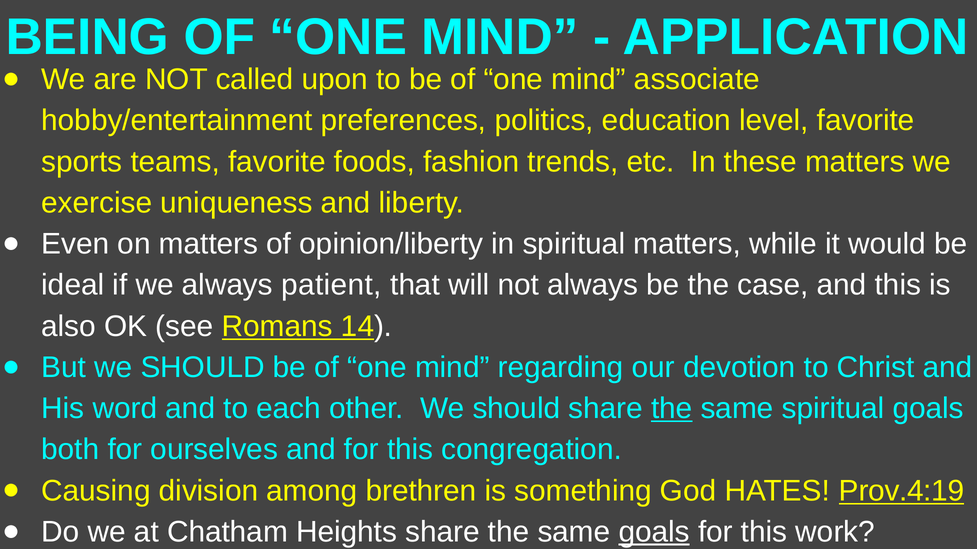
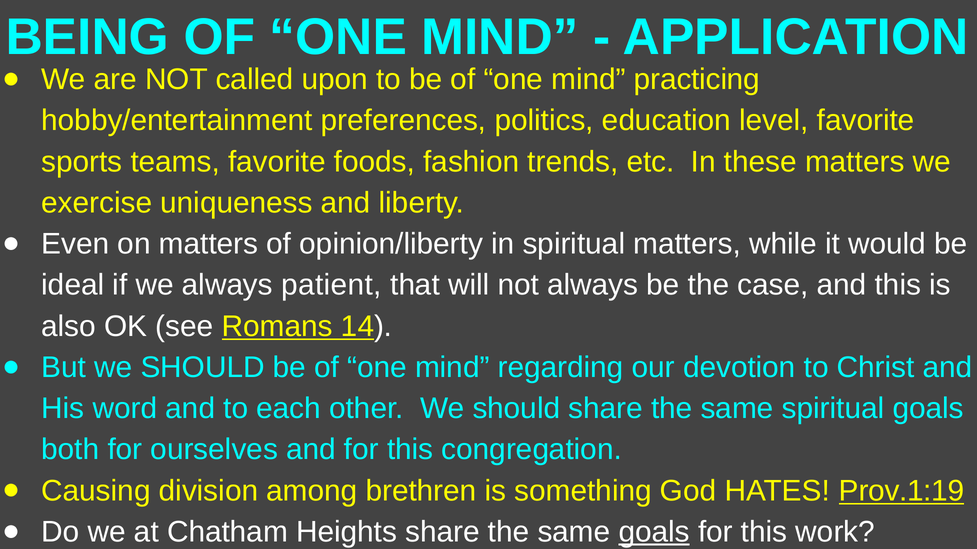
associate: associate -> practicing (697, 80)
the underline: present -> none (672, 409)
Prov.4:19: Prov.4:19 -> Prov.1:19 (902, 491)
